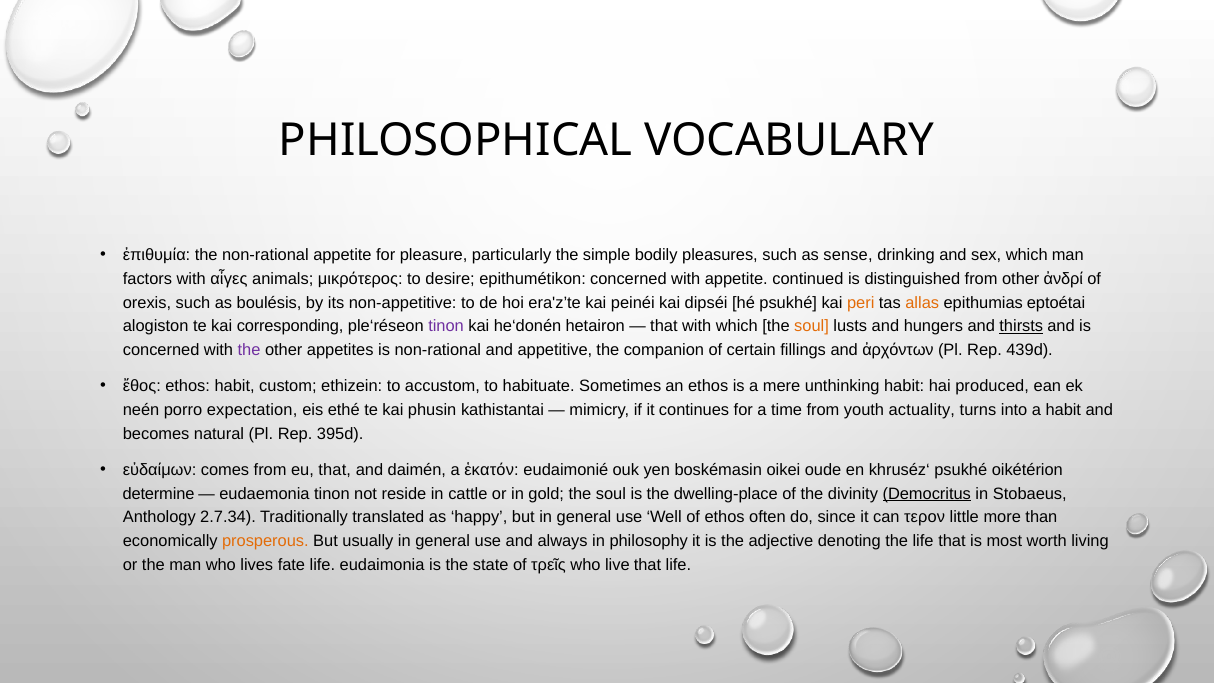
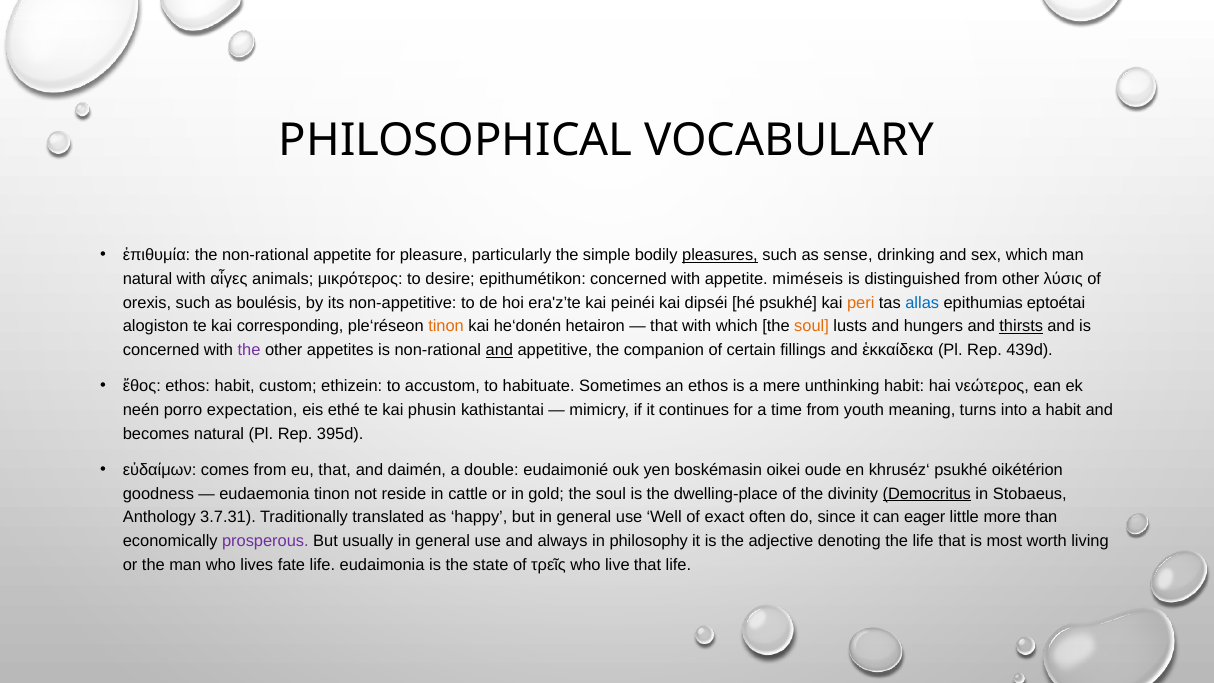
pleasures underline: none -> present (720, 255)
factors: factors -> natural (148, 279)
continued: continued -> miméseis (808, 279)
ἀνδρί: ἀνδρί -> λύσις (1063, 279)
allas colour: orange -> blue (922, 303)
tinon colour: purple -> orange (446, 326)
and underline: none -> present (499, 350)
ἀρχόντων: ἀρχόντων -> ἑκκαίδεκα (898, 350)
produced: produced -> νεώτερος (992, 386)
actuality: actuality -> meaning (922, 410)
ἑκατόν: ἑκατόν -> double (492, 470)
determine: determine -> goodness (158, 494)
2.7.34: 2.7.34 -> 3.7.31 (228, 517)
of ethos: ethos -> exact (725, 517)
τερον: τερον -> eager (925, 517)
prosperous colour: orange -> purple (265, 541)
